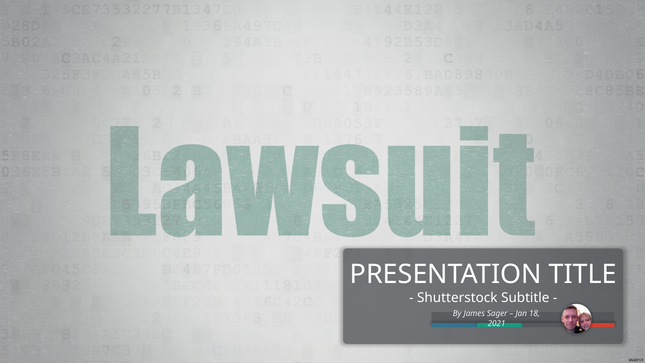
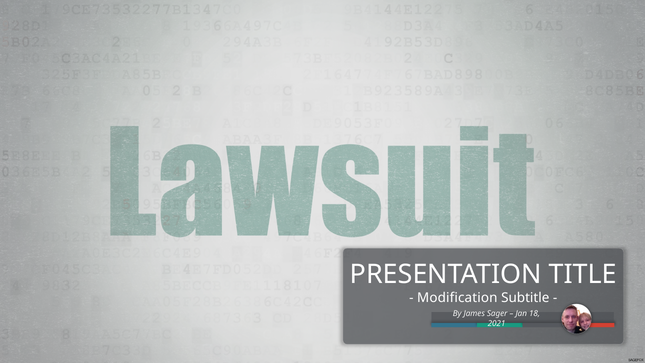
Shutterstock: Shutterstock -> Modification (457, 298)
